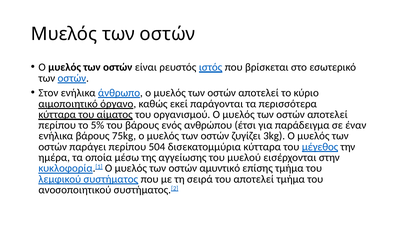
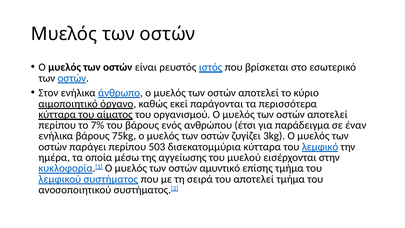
5%: 5% -> 7% (98, 125)
504: 504 -> 503 (157, 147)
μέγεθος: μέγεθος -> λεμφικό (320, 147)
